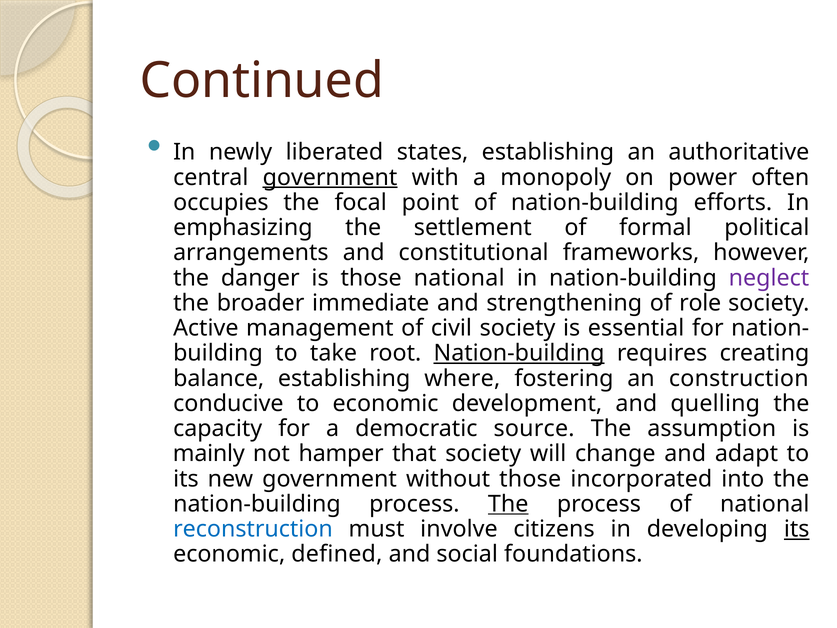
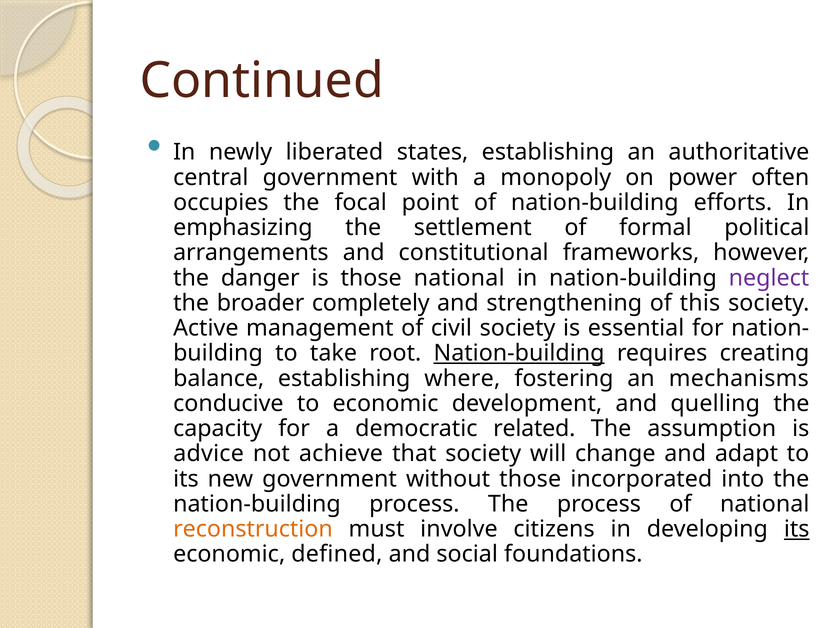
government underline: present -> none (330, 177)
immediate: immediate -> completely (371, 303)
role: role -> this (700, 303)
construction: construction -> mechanisms (739, 378)
source: source -> related (534, 428)
mainly: mainly -> advice (209, 454)
hamper: hamper -> achieve (341, 454)
The underline: present -> none (508, 504)
reconstruction colour: blue -> orange (253, 529)
